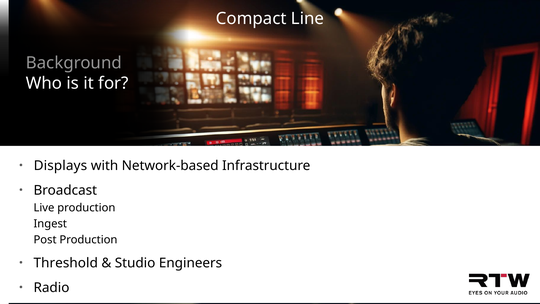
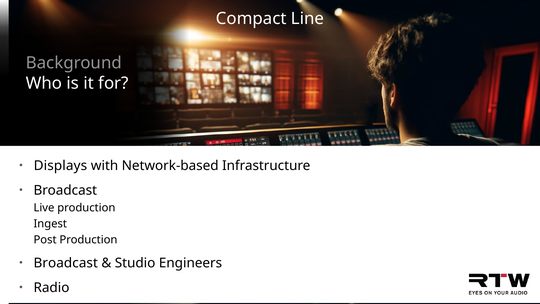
Threshold: Threshold -> Broadcast (66, 263)
